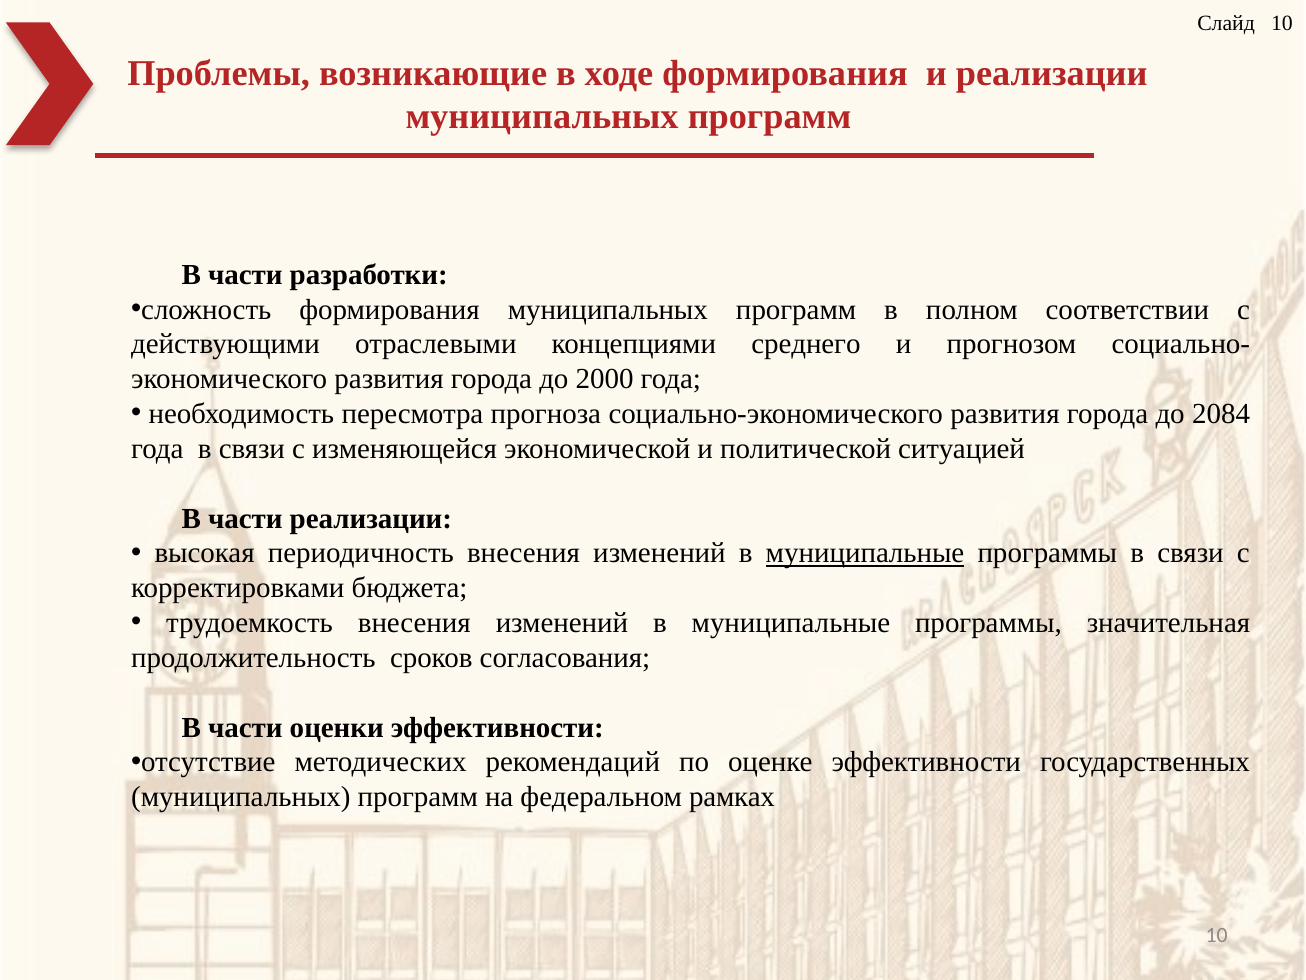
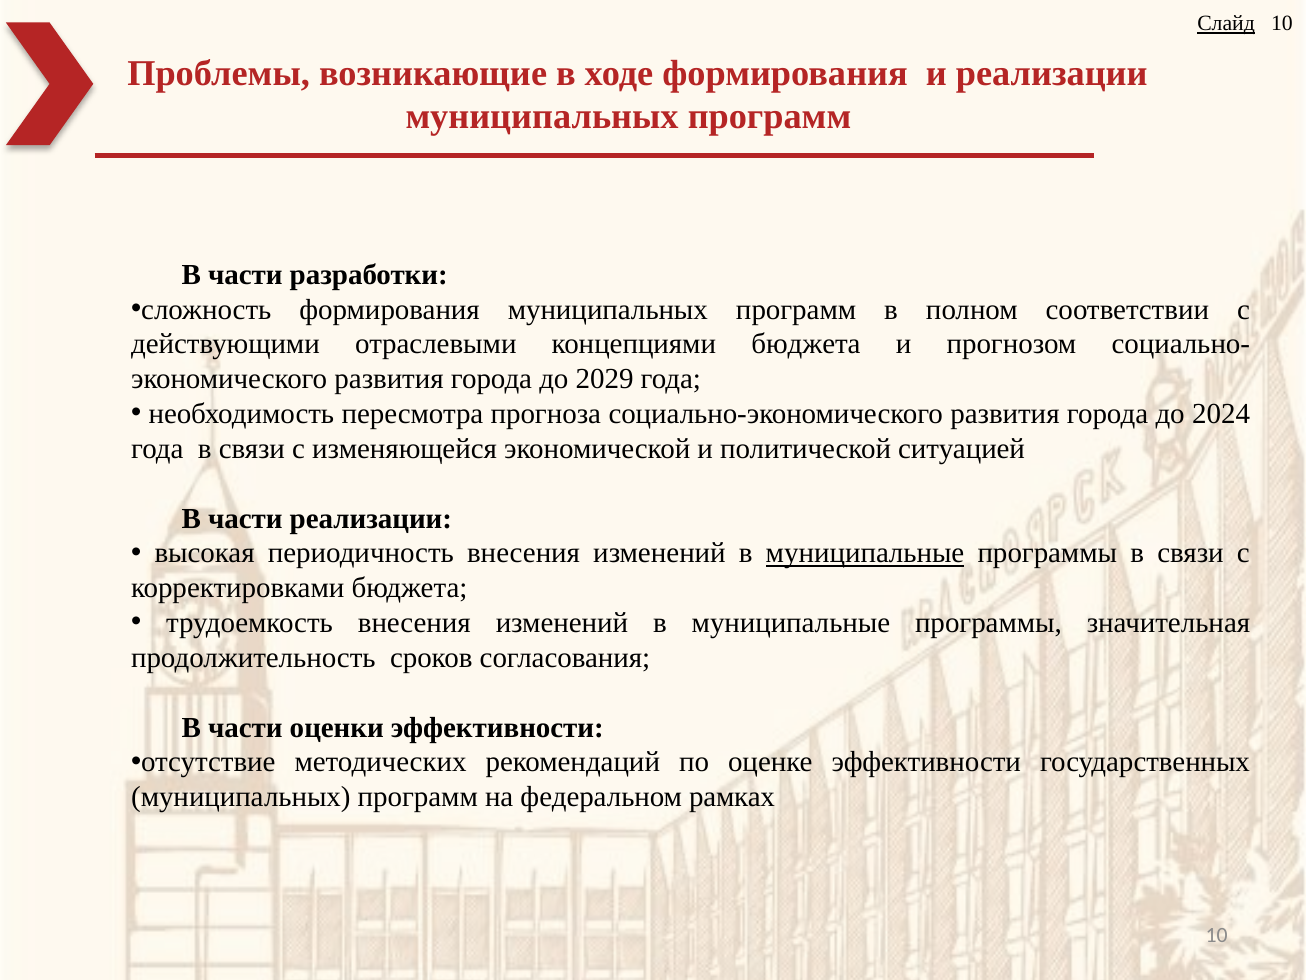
Слайд underline: none -> present (1226, 24)
концепциями среднего: среднего -> бюджета (806, 344)
2000: 2000 -> 2029 (605, 379)
2084: 2084 -> 2024 (1221, 414)
